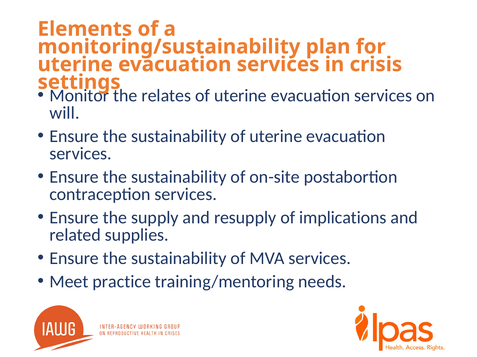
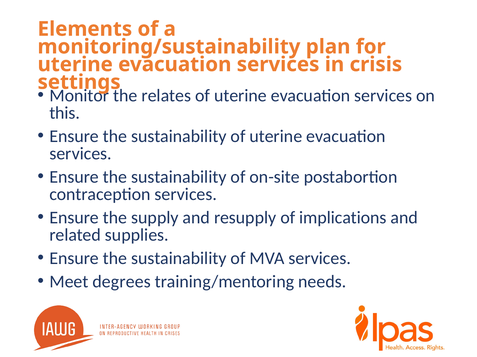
will: will -> this (65, 113)
practice: practice -> degrees (122, 282)
